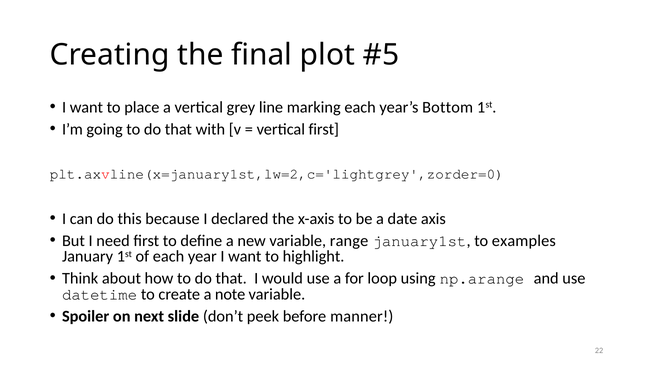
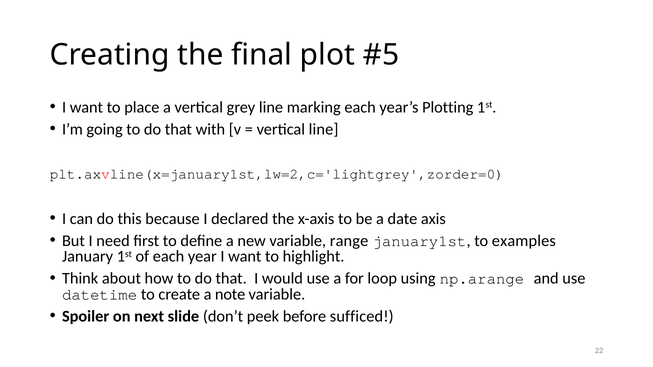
Bottom: Bottom -> Plotting (448, 108)
vertical first: first -> line (324, 130)
manner: manner -> sufficed (362, 317)
